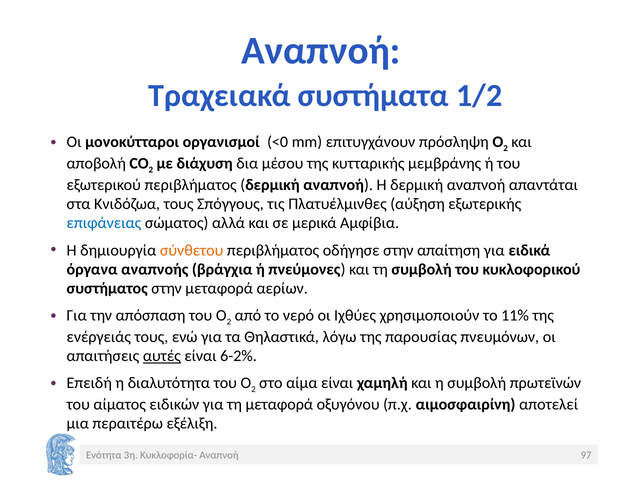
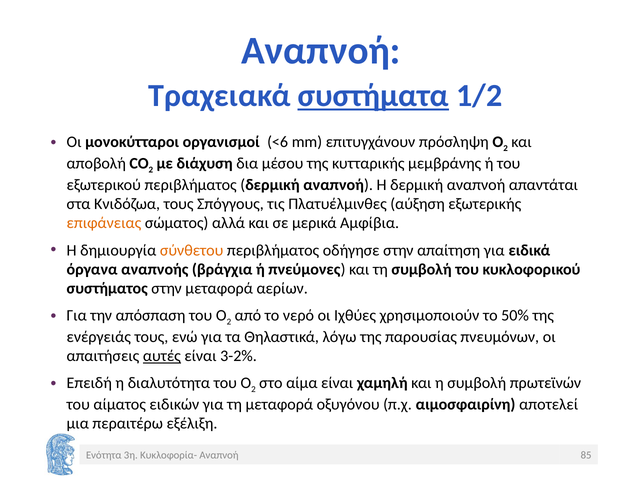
συστήματα underline: none -> present (373, 95)
<0: <0 -> <6 (278, 142)
επιφάνειας colour: blue -> orange (104, 223)
11%: 11% -> 50% (515, 315)
6-2%: 6-2% -> 3-2% (239, 356)
97: 97 -> 85 (586, 455)
